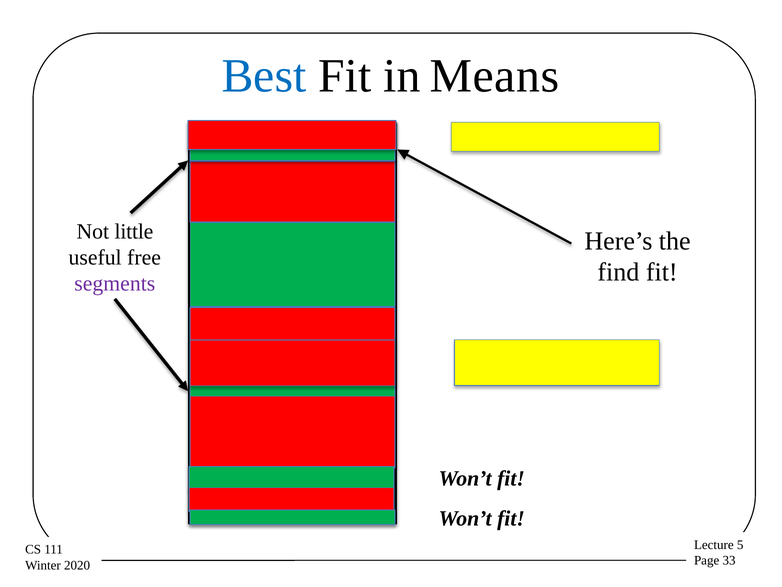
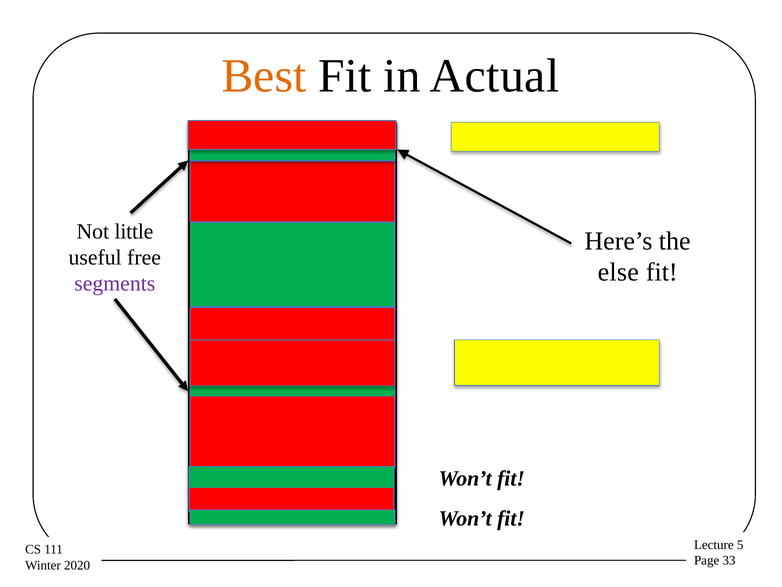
Best colour: blue -> orange (264, 76)
Means: Means -> Actual (495, 76)
find: find -> else (618, 272)
